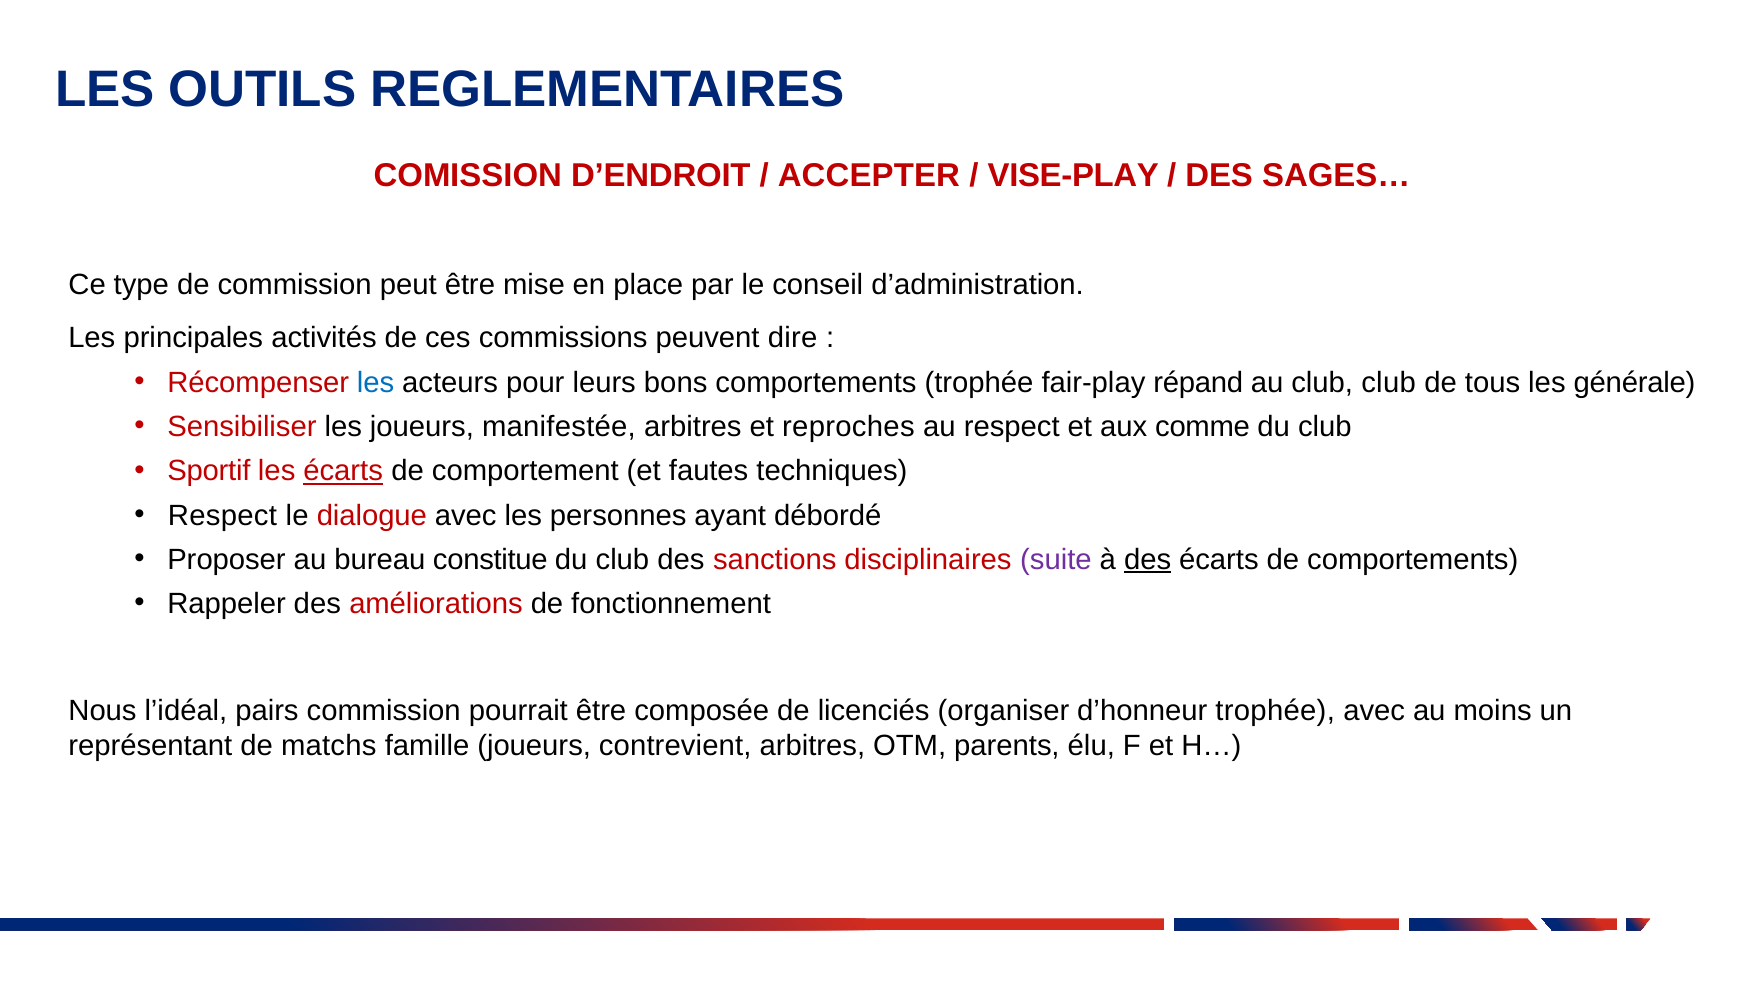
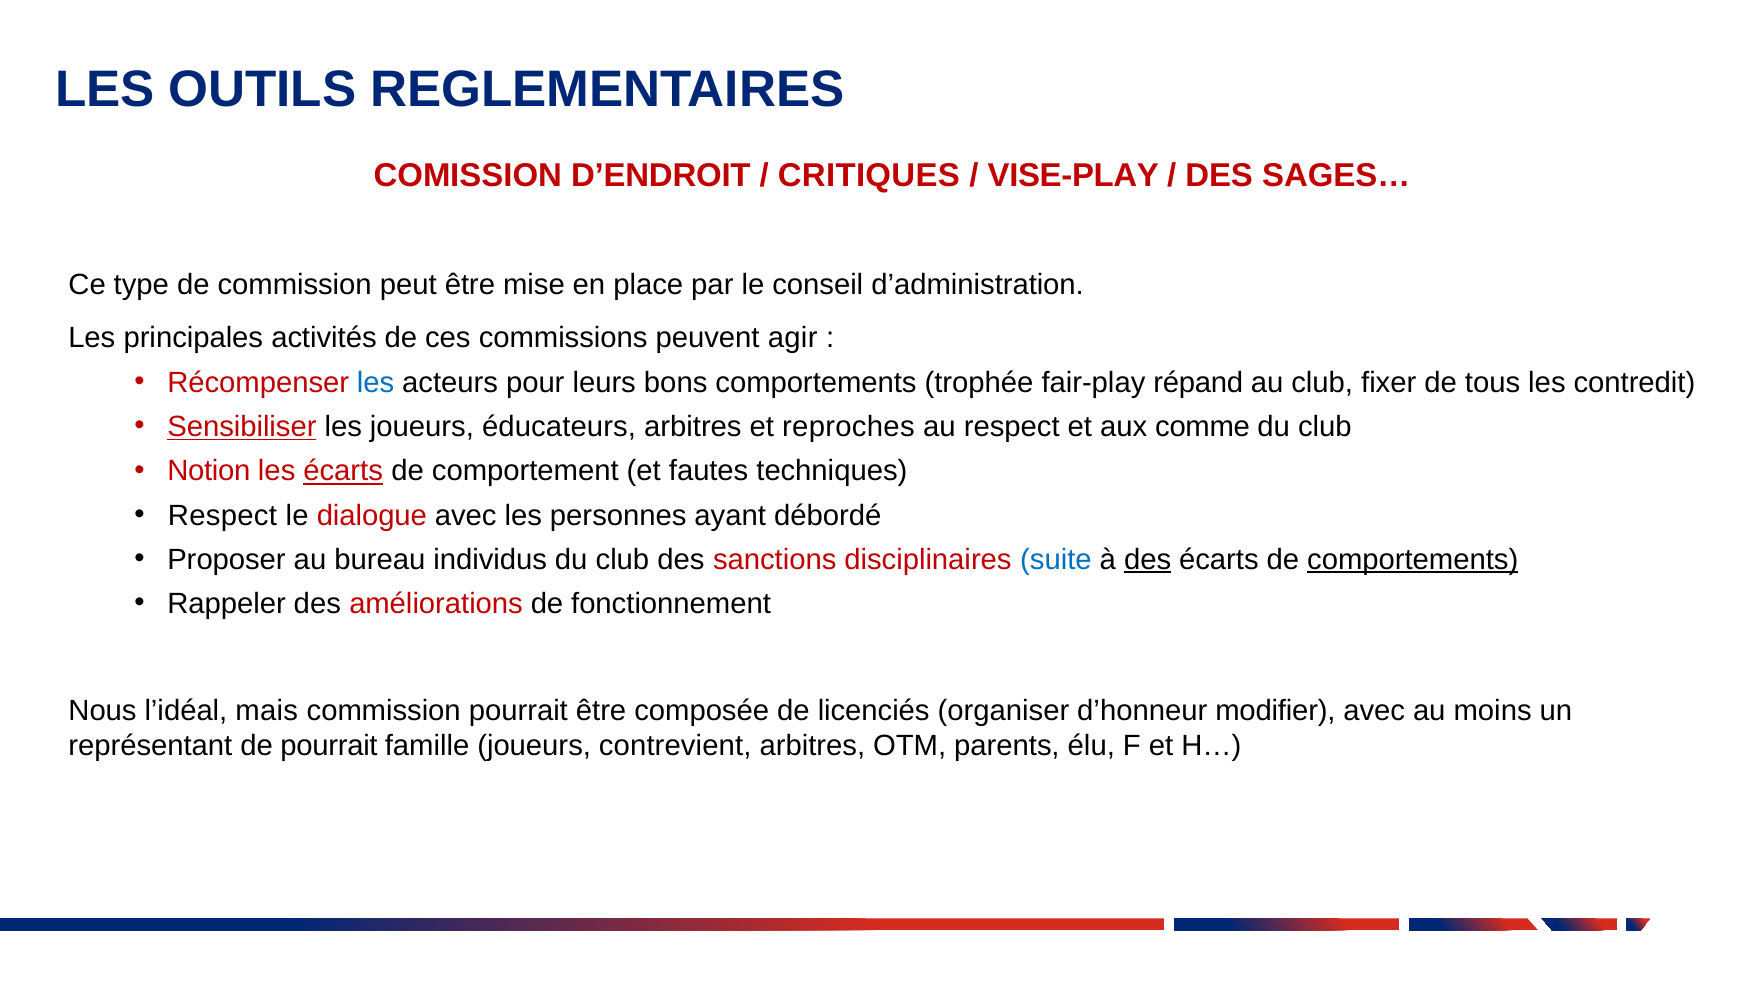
ACCEPTER: ACCEPTER -> CRITIQUES (869, 176)
dire: dire -> agir (793, 338)
club club: club -> fixer (1389, 383)
générale: générale -> contredit (1634, 383)
Sensibiliser underline: none -> present (242, 427)
manifestée: manifestée -> éducateurs (559, 427)
Sportif: Sportif -> Notion (209, 471)
constitue: constitue -> individus (490, 560)
suite colour: purple -> blue (1056, 560)
comportements underline: none -> present (1413, 560)
pairs: pairs -> mais (267, 711)
d’honneur trophée: trophée -> modifier (1275, 711)
de matchs: matchs -> pourrait (329, 746)
